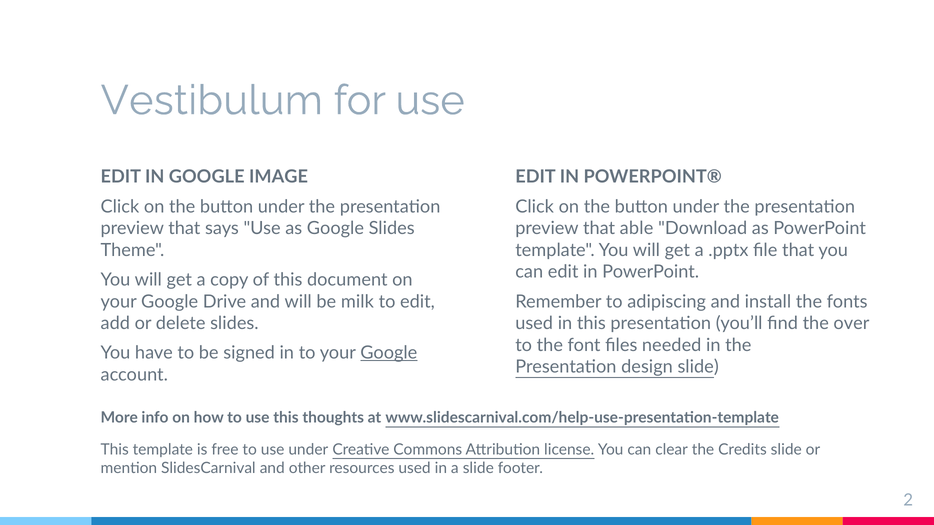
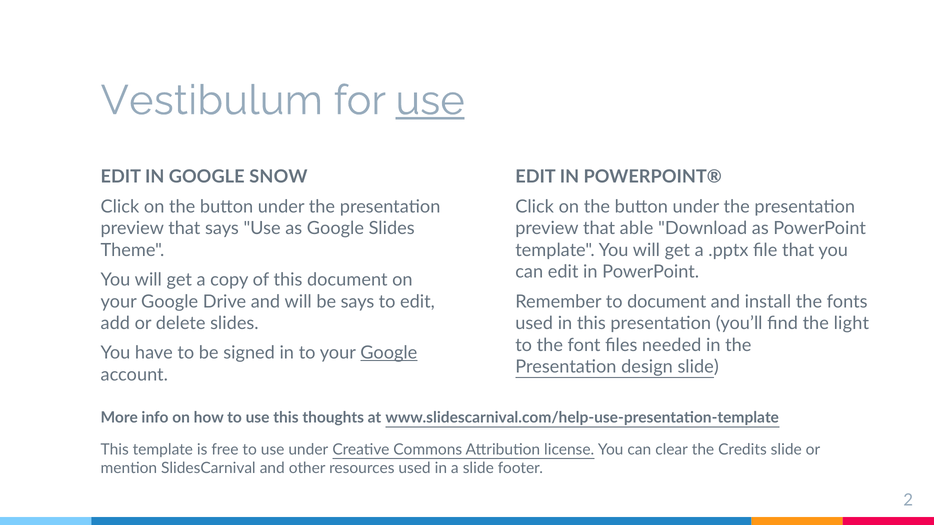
use underline: none -> present (430, 101)
IMAGE: IMAGE -> SNOW (278, 177)
be milk: milk -> says (358, 302)
to adipiscing: adipiscing -> document (667, 302)
over: over -> light (851, 324)
